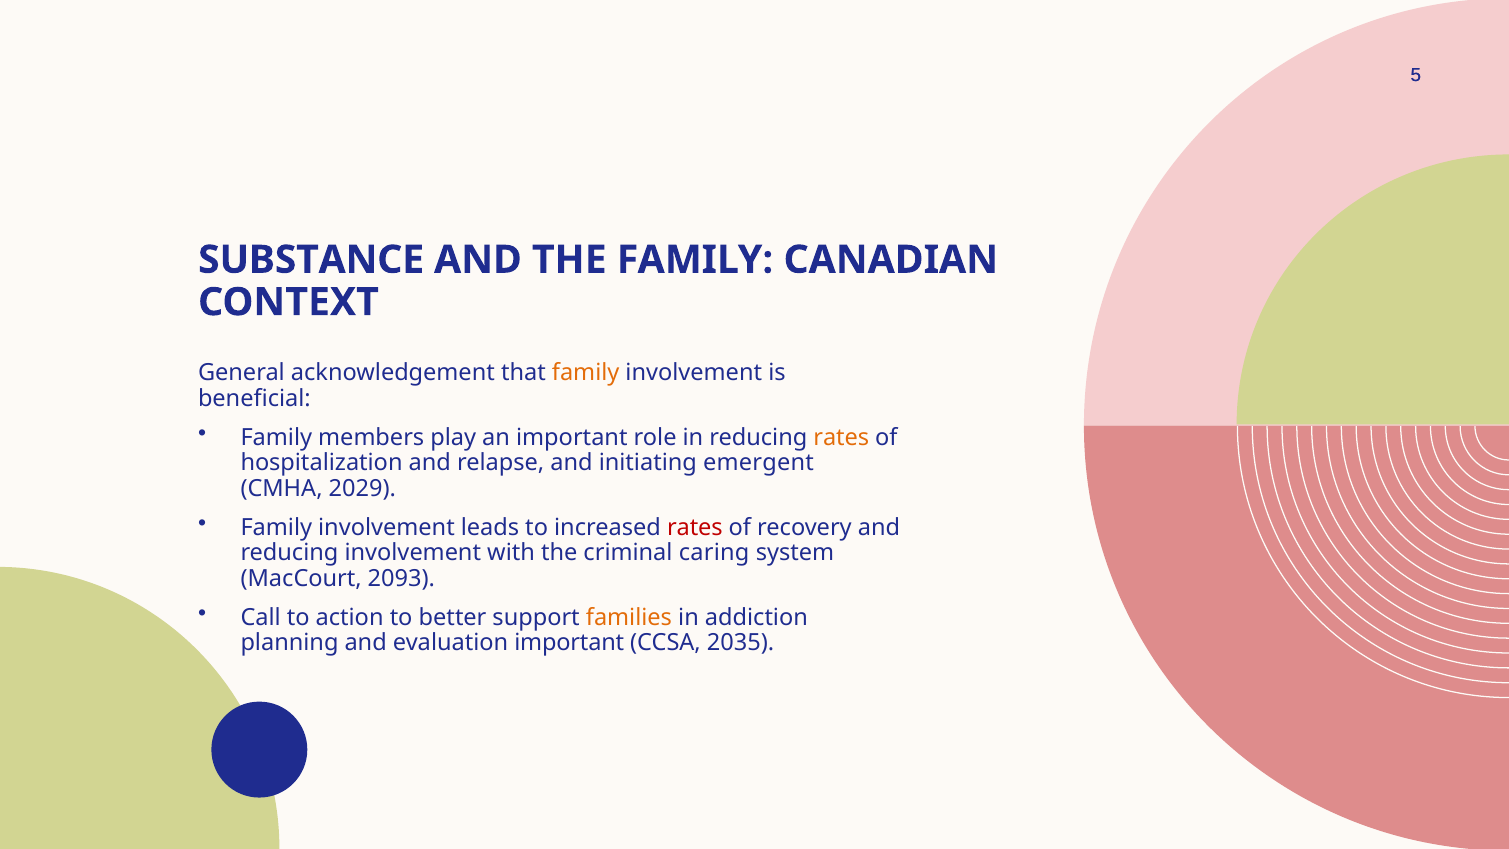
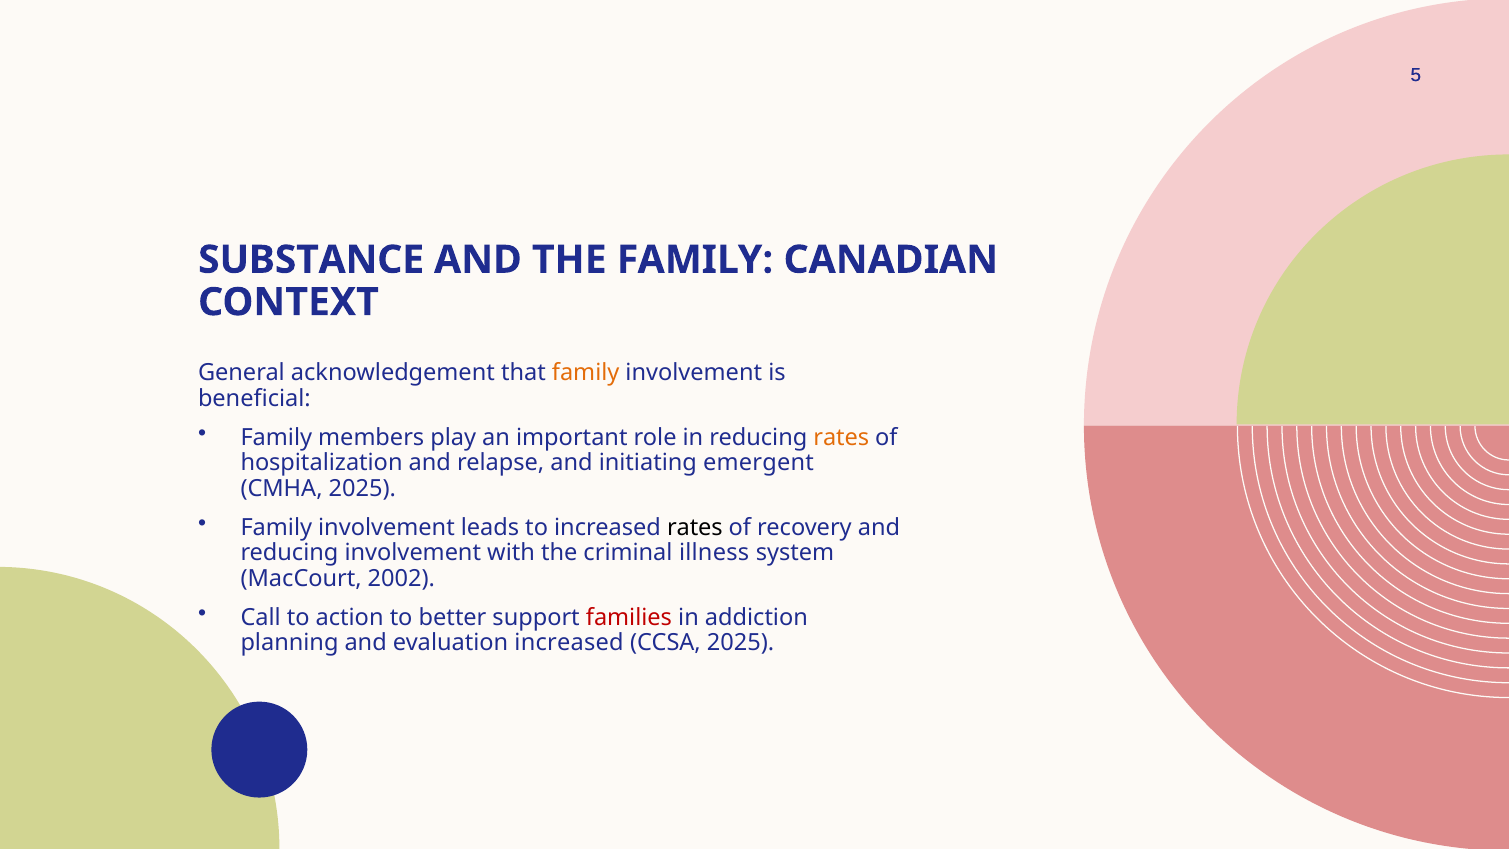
CMHA 2029: 2029 -> 2025 (362, 488)
rates colour: red -> black (695, 527)
caring: caring -> illness (714, 553)
2093: 2093 -> 2002 (401, 578)
families colour: orange -> red (629, 617)
evaluation important: important -> increased (569, 643)
CCSA 2035: 2035 -> 2025 (741, 643)
